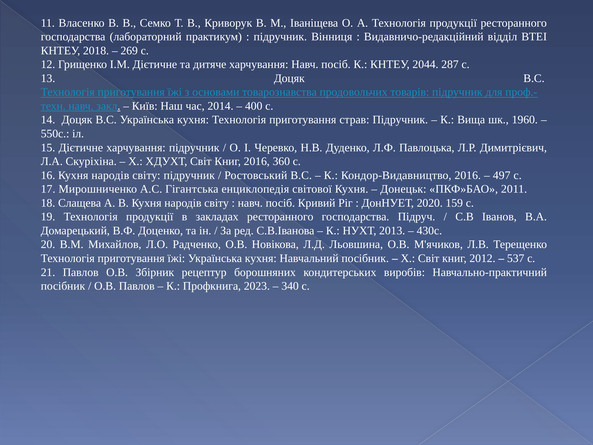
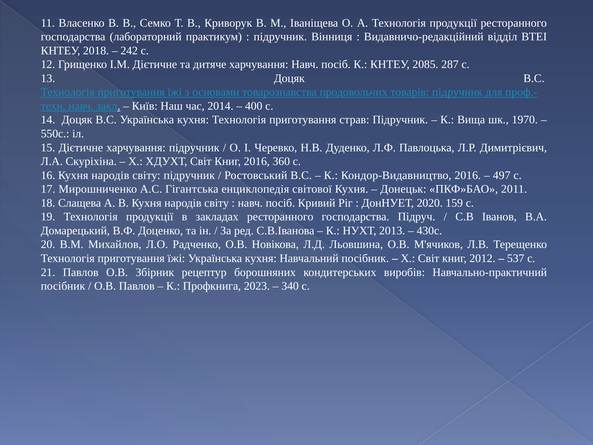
269: 269 -> 242 (129, 51)
2044: 2044 -> 2085 (425, 64)
1960: 1960 -> 1970 (525, 120)
